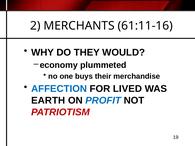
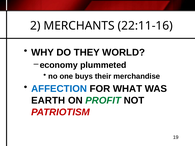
61:11-16: 61:11-16 -> 22:11-16 (145, 26)
WOULD: WOULD -> WORLD (124, 52)
LIVED: LIVED -> WHAT (128, 89)
PROFIT colour: blue -> green (103, 101)
